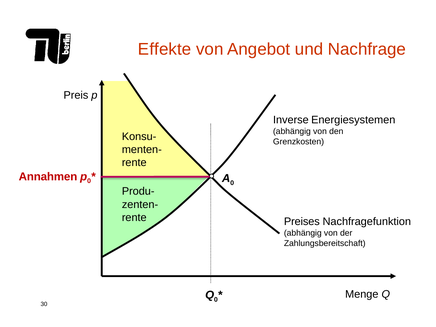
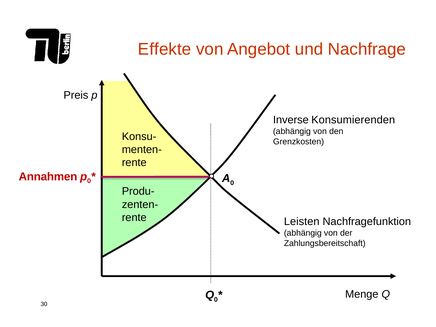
Energiesystemen: Energiesystemen -> Konsumierenden (353, 120)
Preises: Preises -> Leisten (302, 222)
